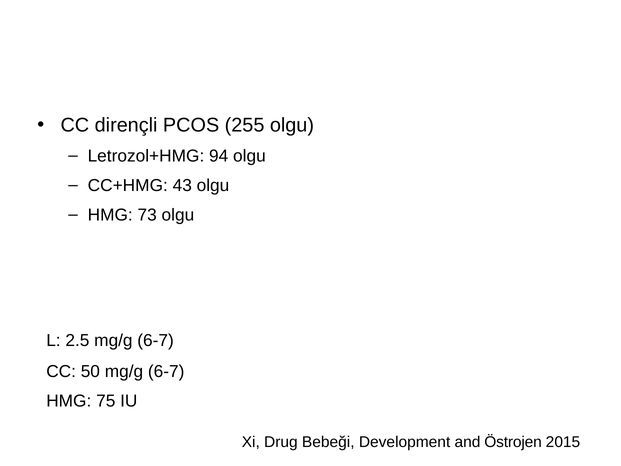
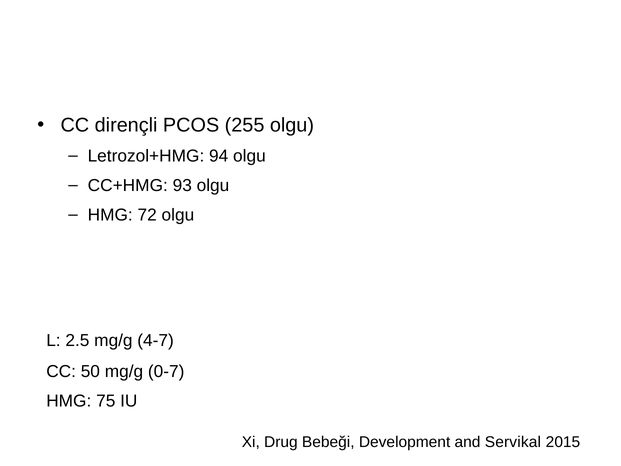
43: 43 -> 93 (182, 185)
73: 73 -> 72 (147, 215)
2.5 mg/g 6-7: 6-7 -> 4-7 (156, 340)
50 mg/g 6-7: 6-7 -> 0-7 (166, 371)
Östrojen: Östrojen -> Servikal (513, 442)
